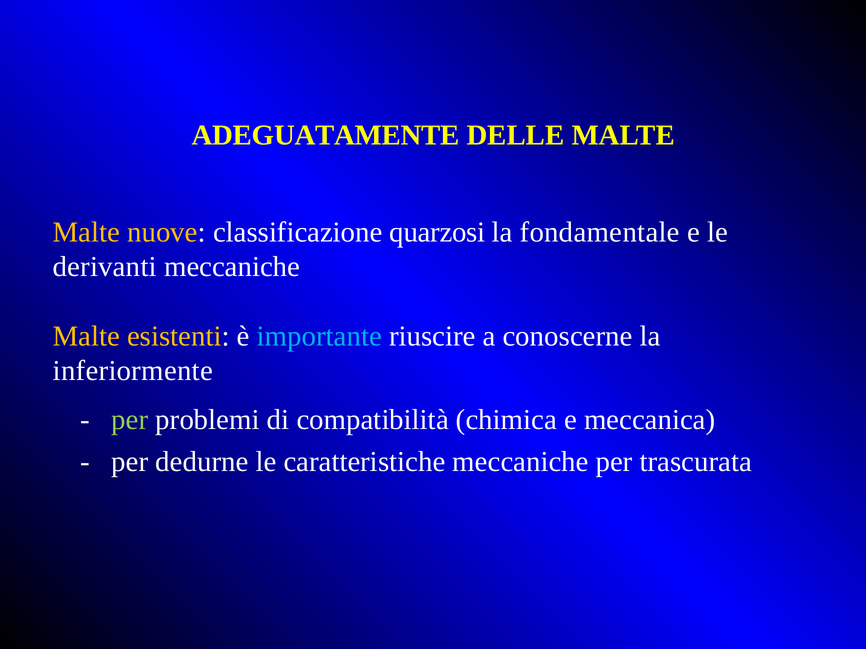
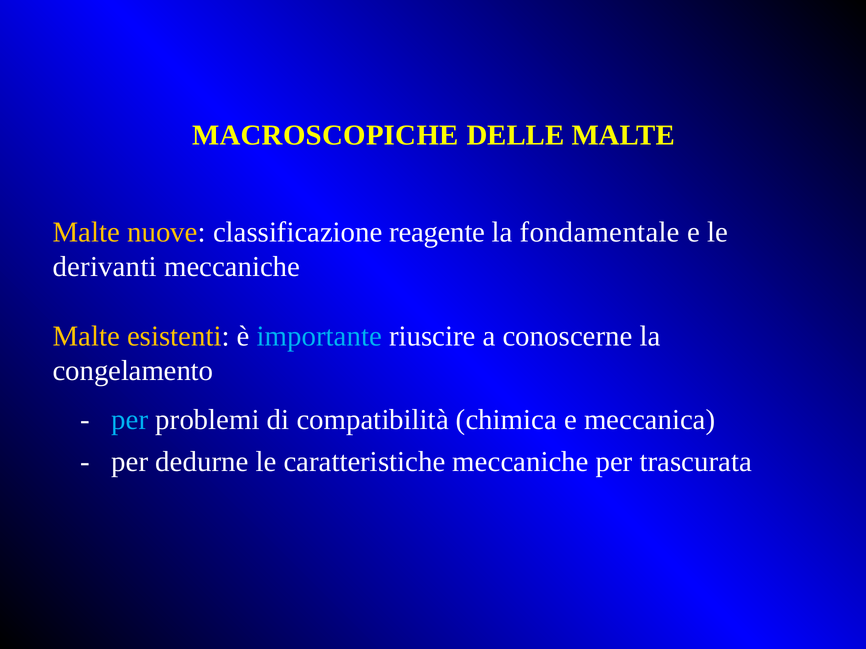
ADEGUATAMENTE: ADEGUATAMENTE -> MACROSCOPICHE (325, 135)
quarzosi: quarzosi -> reagente (437, 232)
inferiormente: inferiormente -> congelamento (133, 371)
per colour: light green -> light blue (130, 420)
